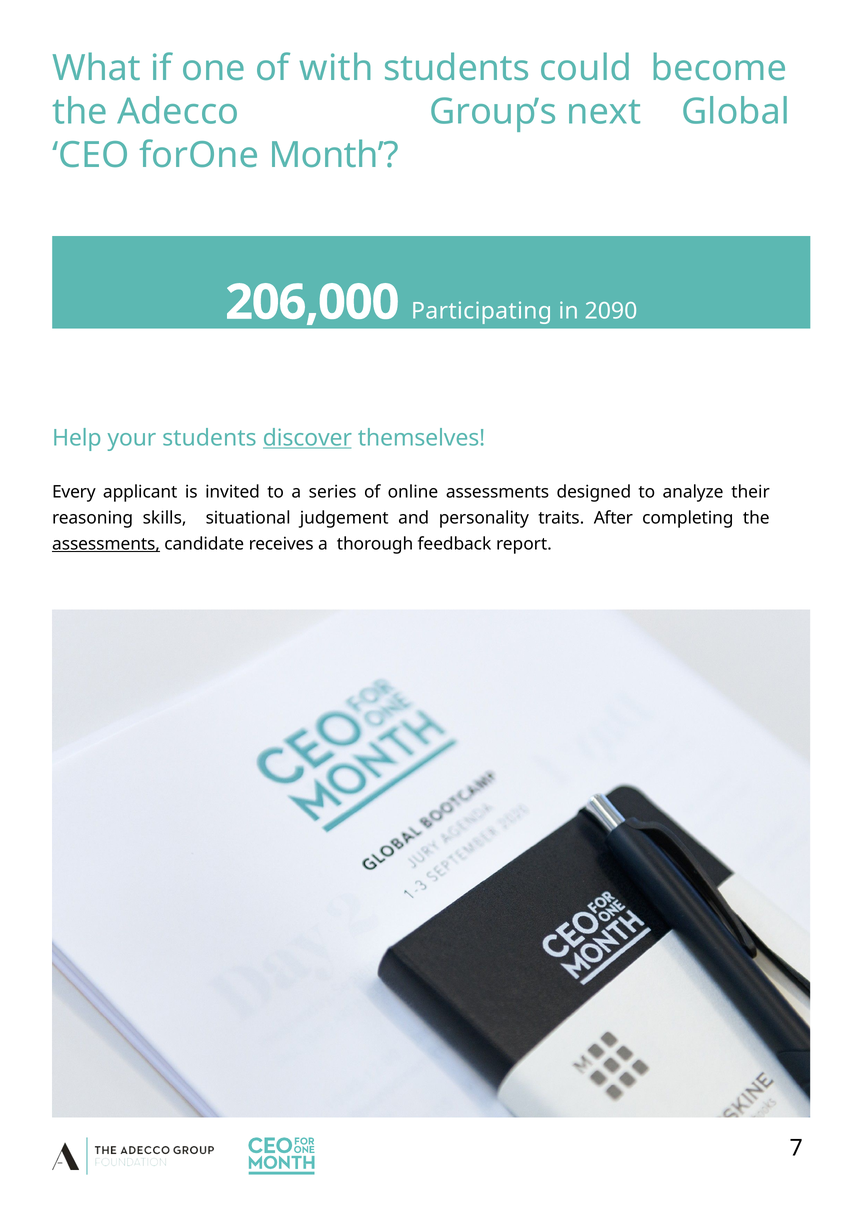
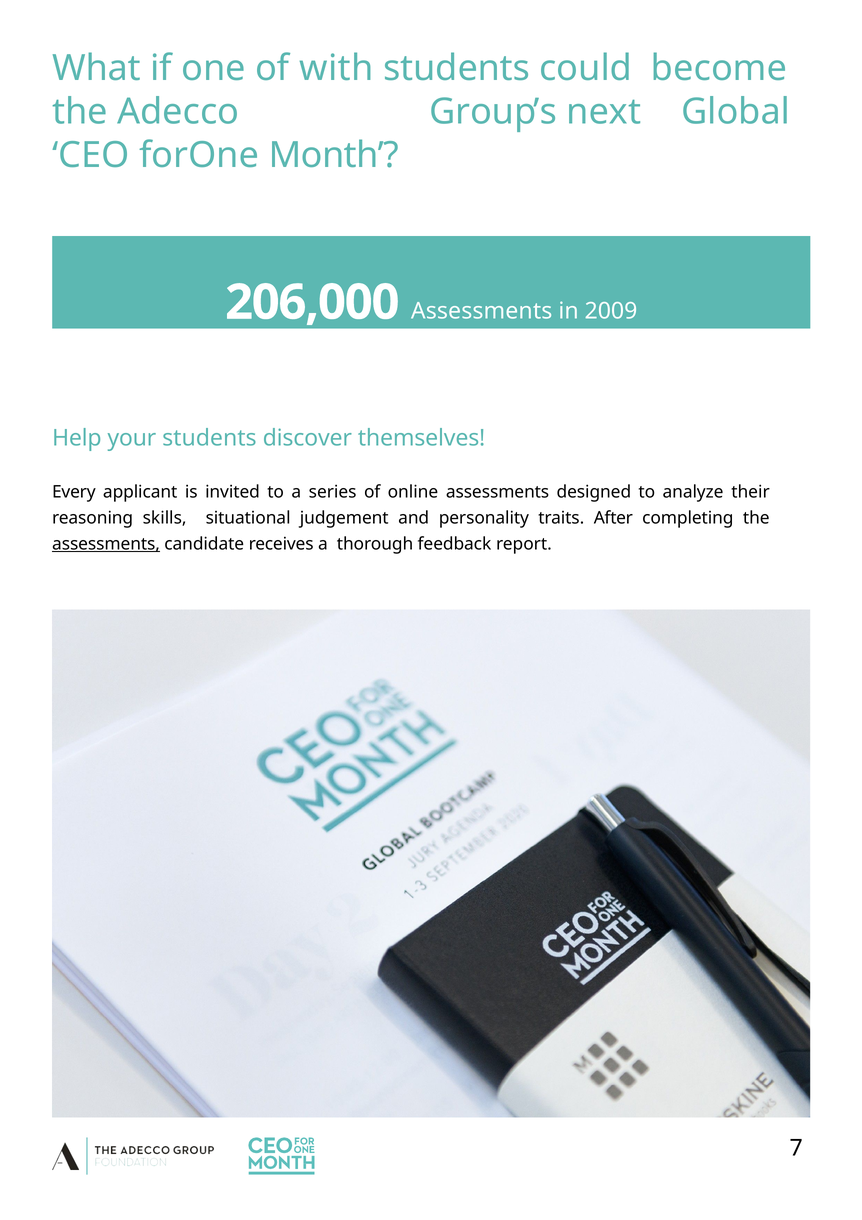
206,000 Participating: Participating -> Assessments (482, 311)
2090: 2090 -> 2009 (611, 311)
discover underline: present -> none (307, 438)
